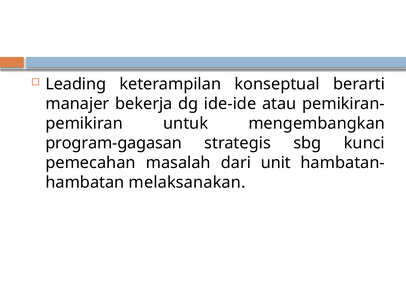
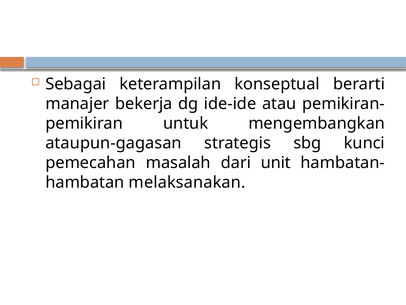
Leading: Leading -> Sebagai (76, 84)
program-gagasan: program-gagasan -> ataupun-gagasan (114, 143)
